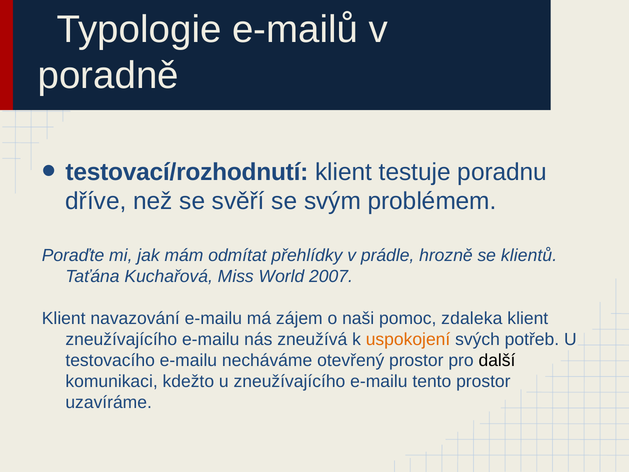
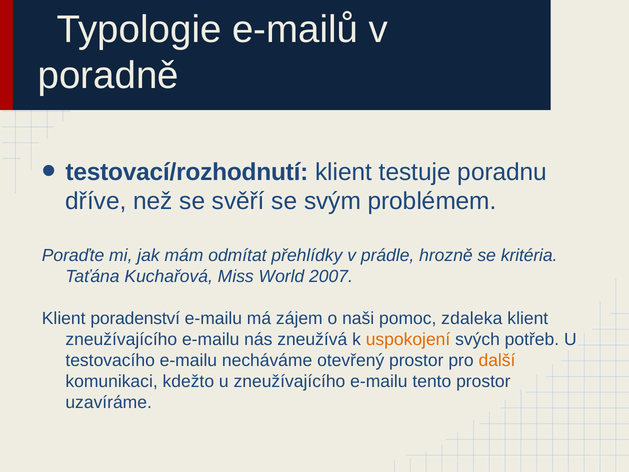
klientů: klientů -> kritéria (529, 255)
navazování: navazování -> poradenství (135, 318)
další colour: black -> orange (497, 360)
